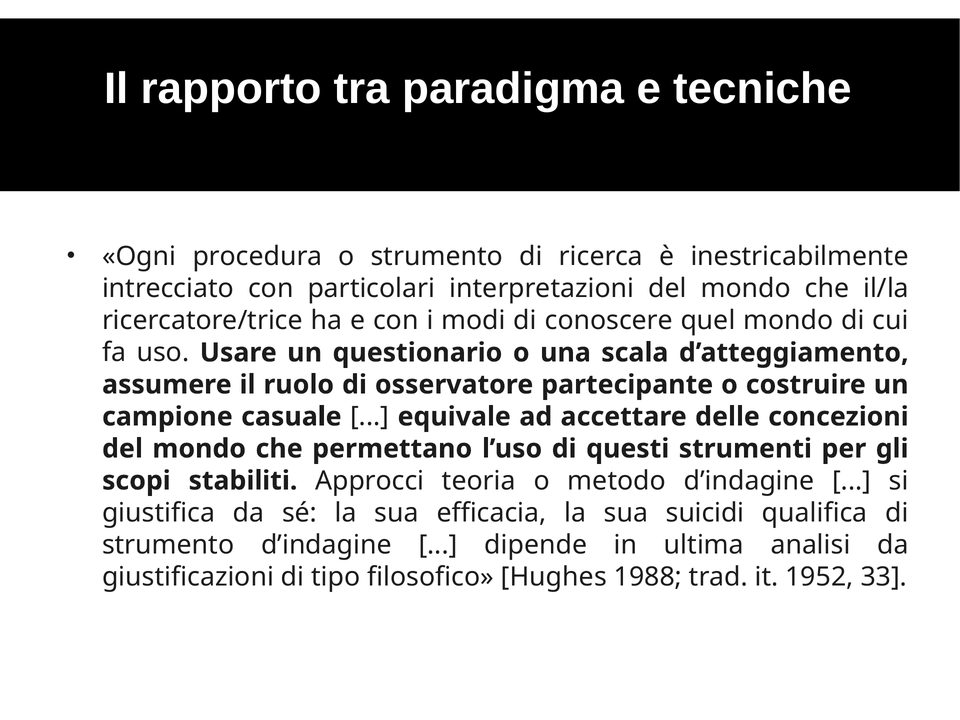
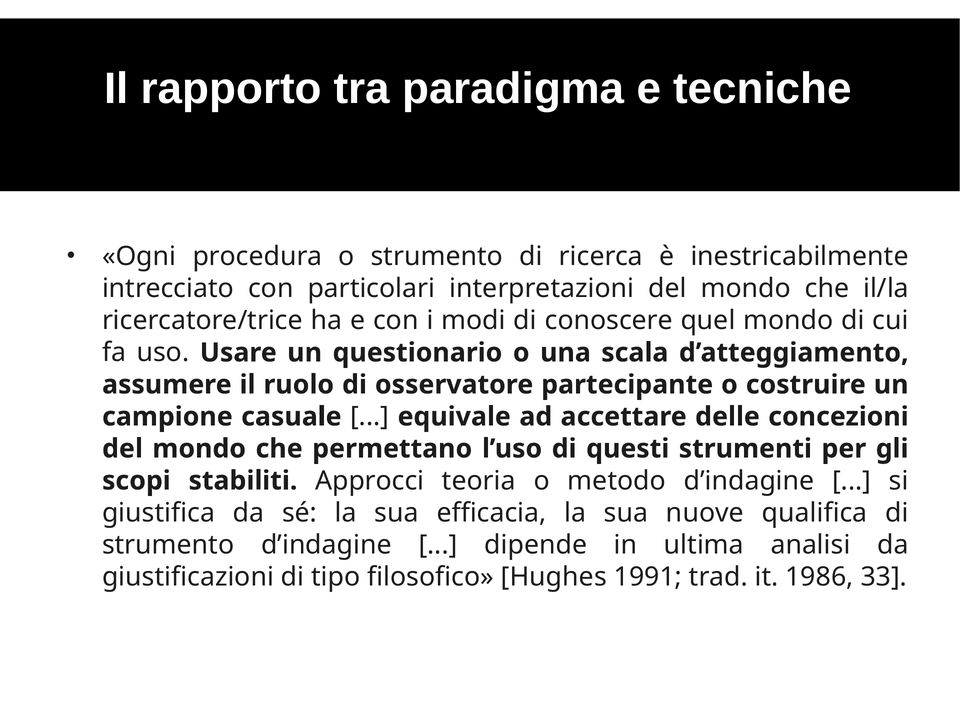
suicidi: suicidi -> nuove (705, 513)
1988: 1988 -> 1991 (648, 577)
1952: 1952 -> 1986 (819, 577)
